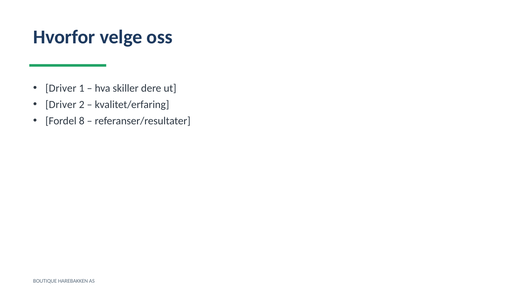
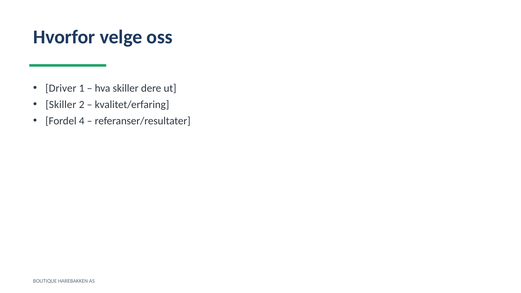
Driver: Driver -> Skiller (61, 105)
8: 8 -> 4 (82, 121)
